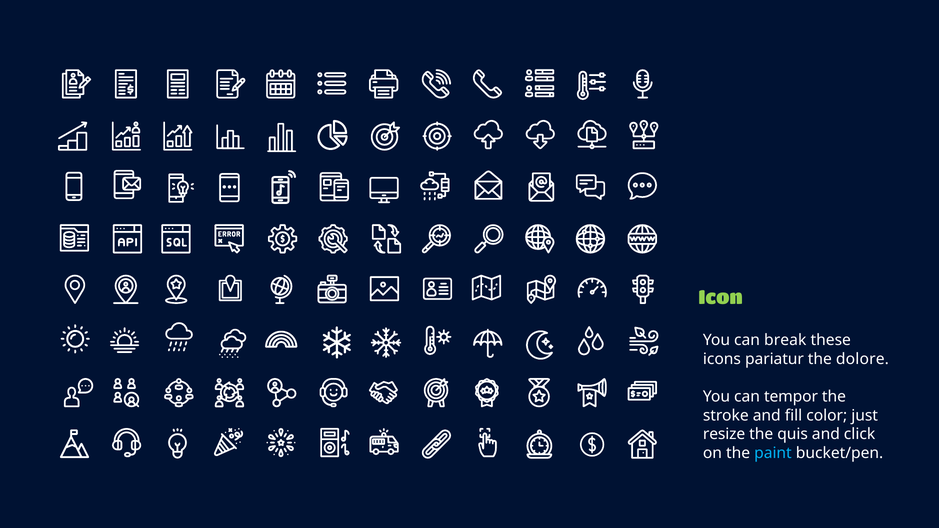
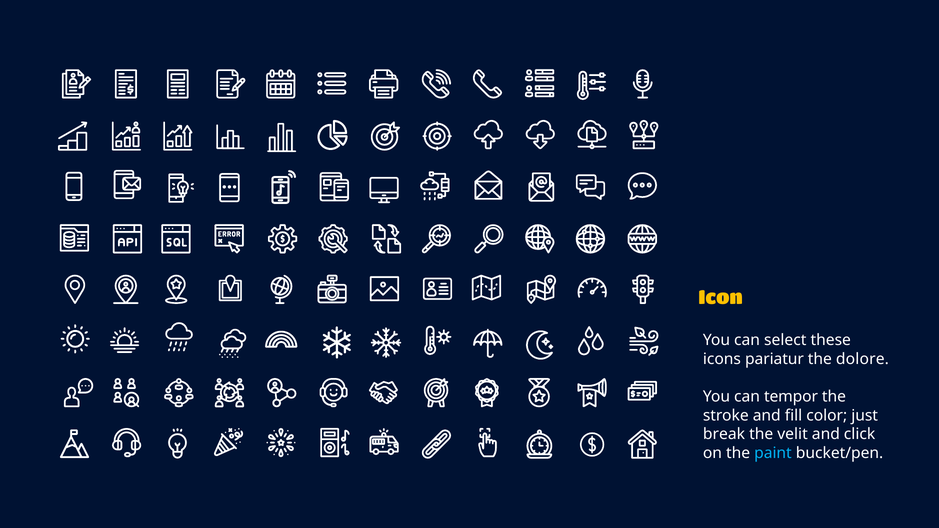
Icon colour: light green -> yellow (721, 298)
break: break -> select (785, 340)
resize: resize -> break (724, 434)
quis: quis -> velit (793, 434)
